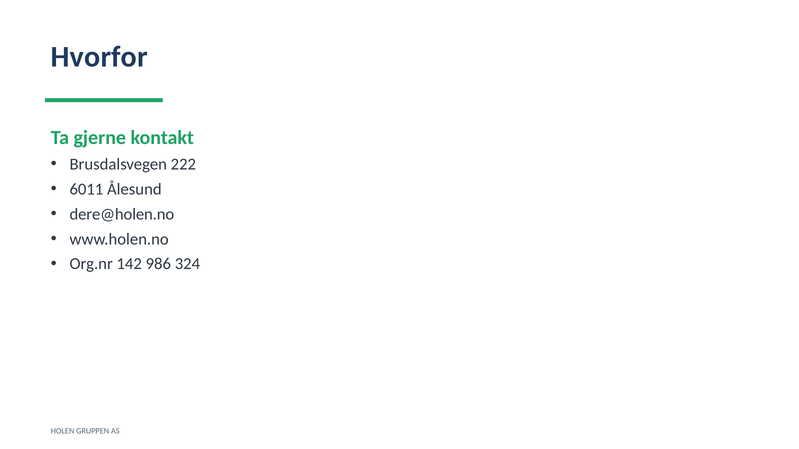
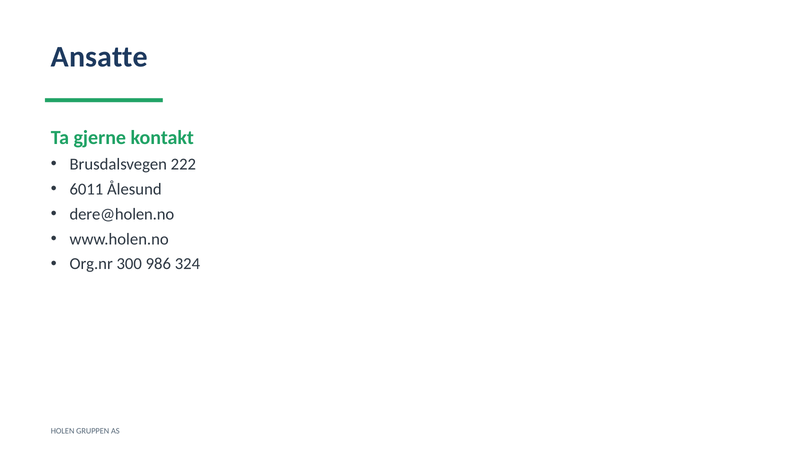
Hvorfor: Hvorfor -> Ansatte (99, 57)
142: 142 -> 300 (129, 264)
